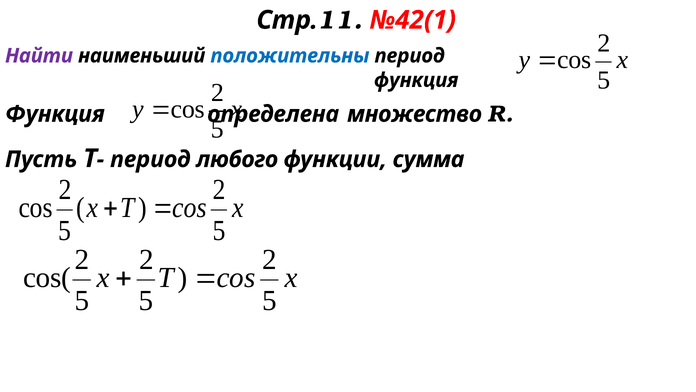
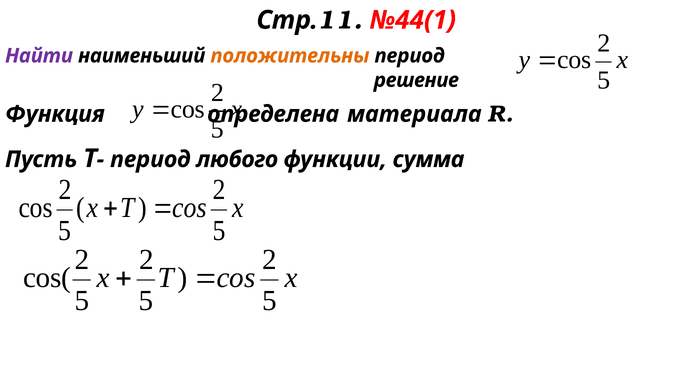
№42(1: №42(1 -> №44(1 (413, 20)
положительны colour: blue -> orange (290, 56)
функция: функция -> решение (416, 80)
множество: множество -> материала (414, 114)
